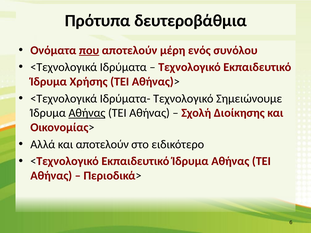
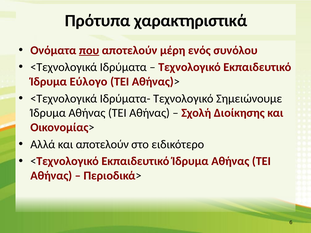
δευτεροβάθμια: δευτεροβάθμια -> χαρακτηριστικά (191, 21)
Χρήσης: Χρήσης -> Εύλογο (89, 82)
Αθήνας underline: present -> none (87, 113)
